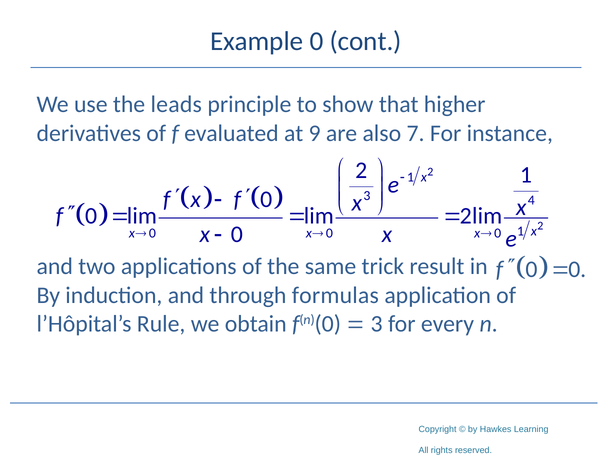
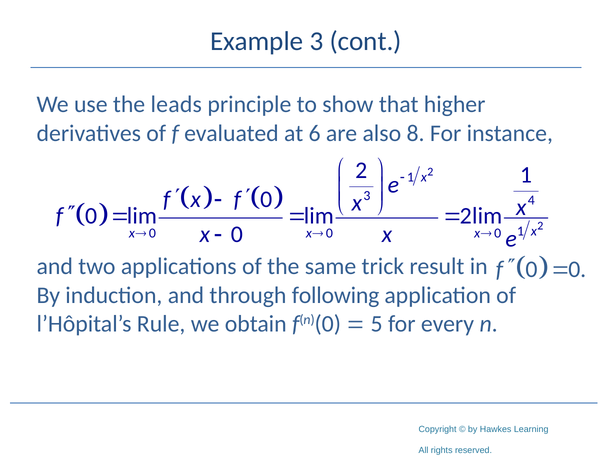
Example 0: 0 -> 3 (317, 41)
9: 9 -> 6 (315, 133)
7: 7 -> 8 (416, 133)
formulas: formulas -> following (336, 295)
3: 3 -> 5 (377, 324)
